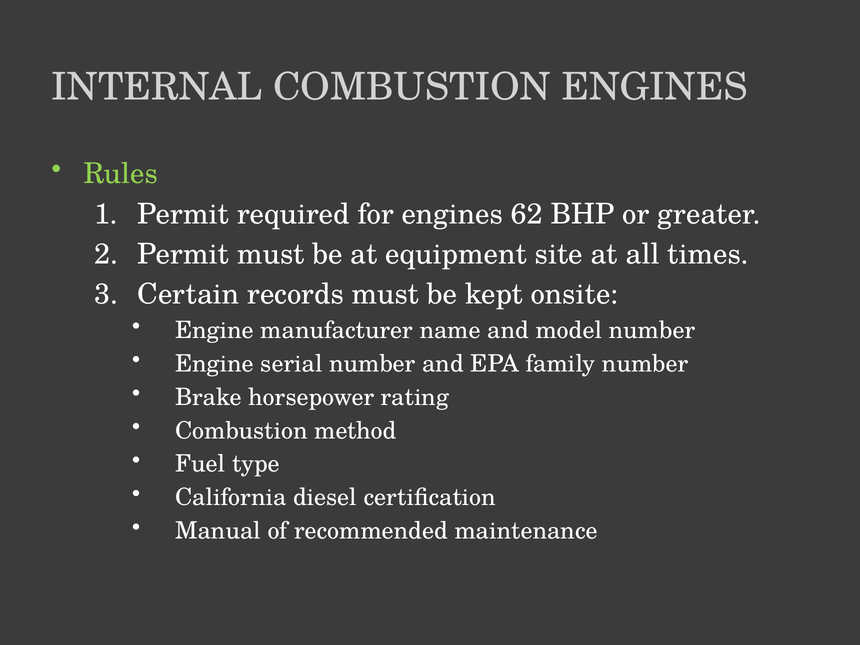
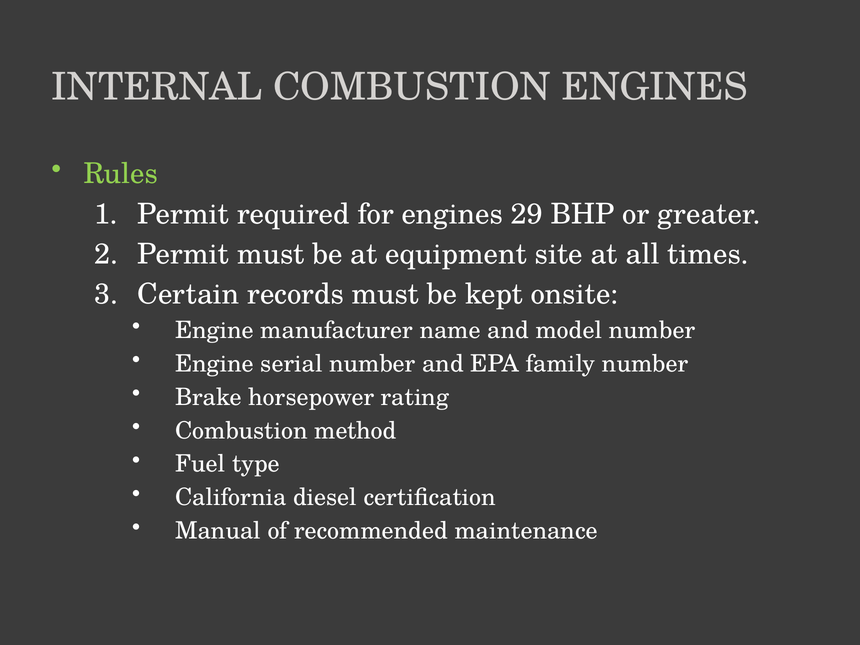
62: 62 -> 29 (527, 214)
